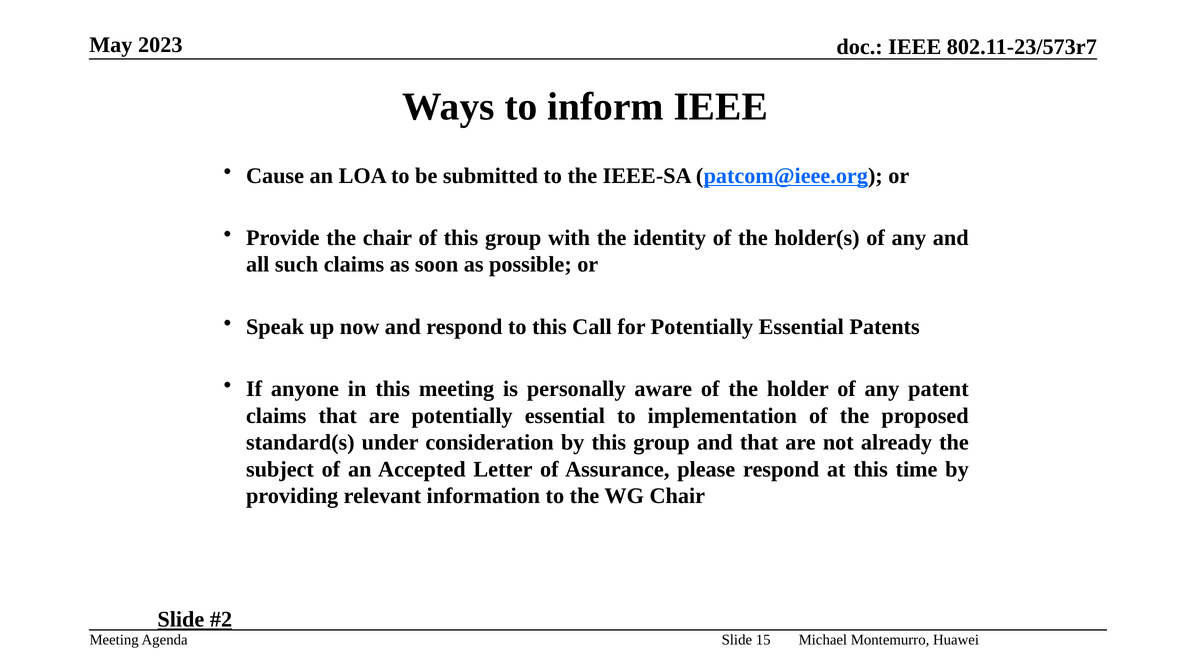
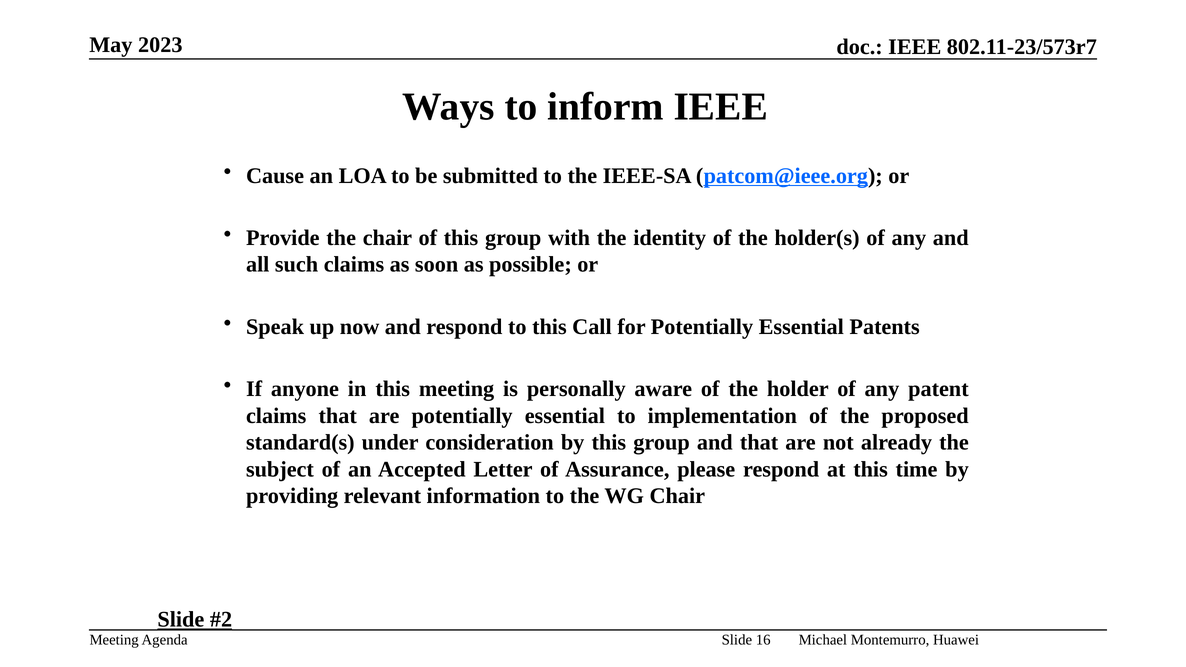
15: 15 -> 16 (763, 640)
